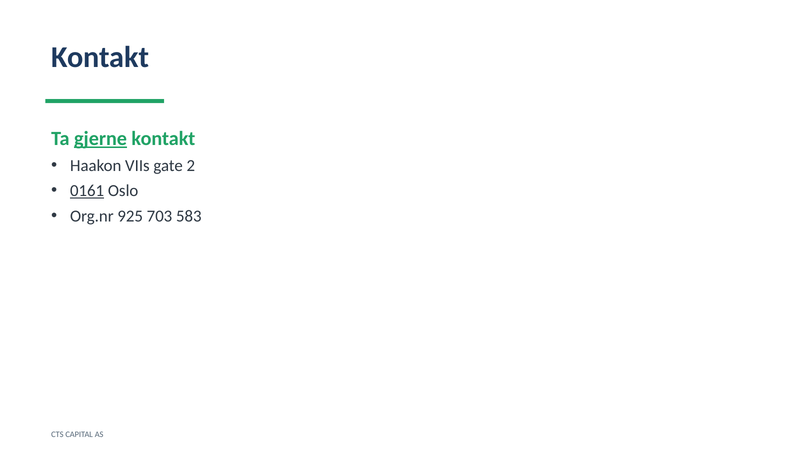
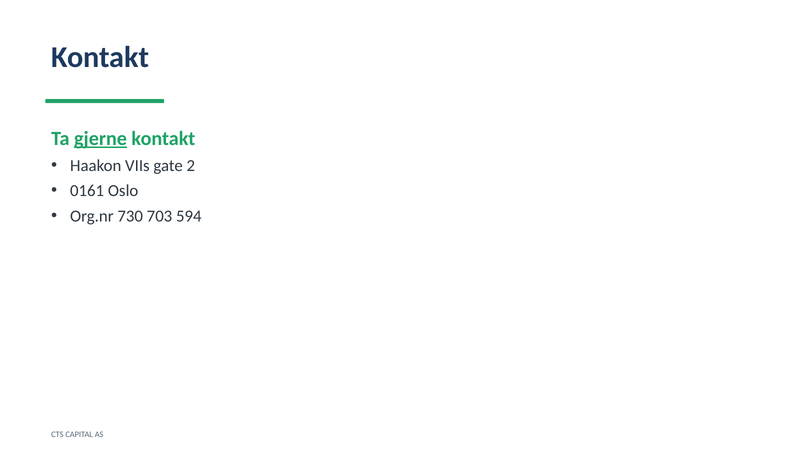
0161 underline: present -> none (87, 191)
925: 925 -> 730 (130, 216)
583: 583 -> 594 (189, 216)
